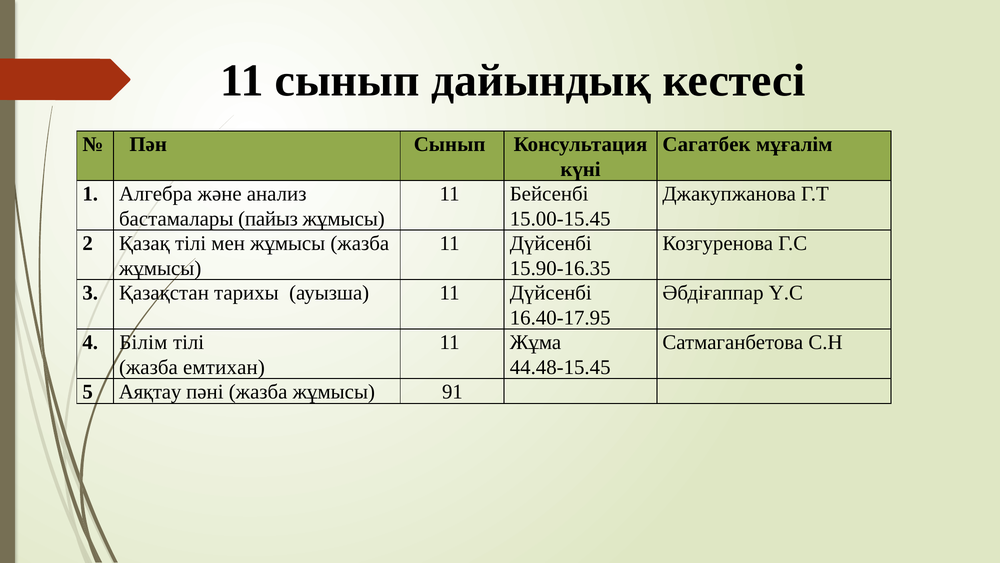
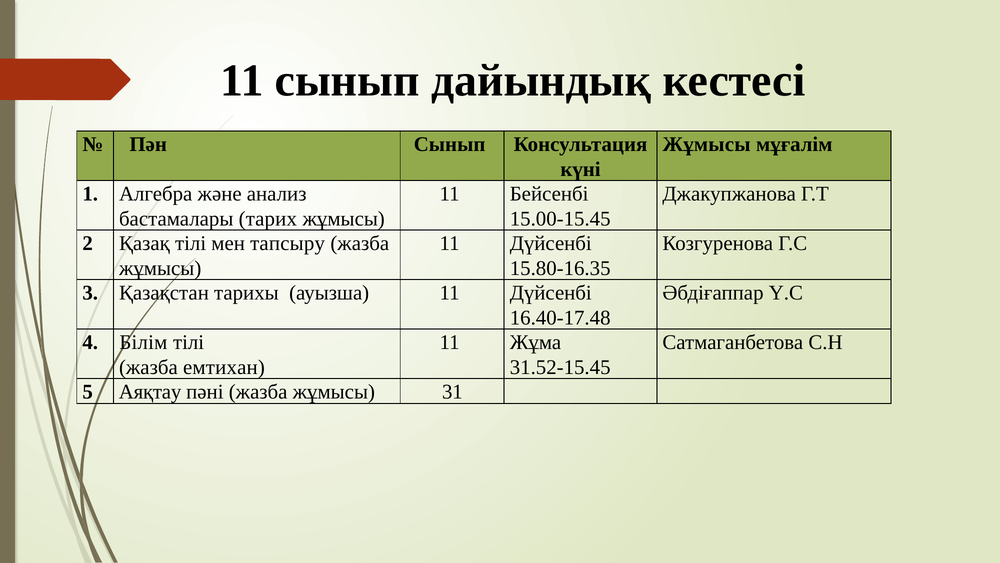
Сагатбек: Сагатбек -> Жұмысы (707, 144)
пайыз: пайыз -> тарих (268, 218)
мен жұмысы: жұмысы -> тапсыру (288, 243)
15.90-16.35: 15.90-16.35 -> 15.80-16.35 (560, 268)
16.40-17.95: 16.40-17.95 -> 16.40-17.48 (560, 317)
44.48-15.45: 44.48-15.45 -> 31.52-15.45 (560, 367)
91: 91 -> 31 (452, 392)
